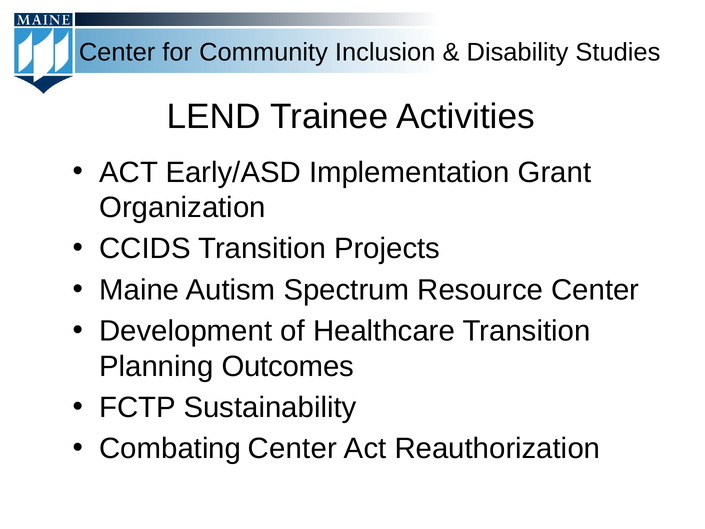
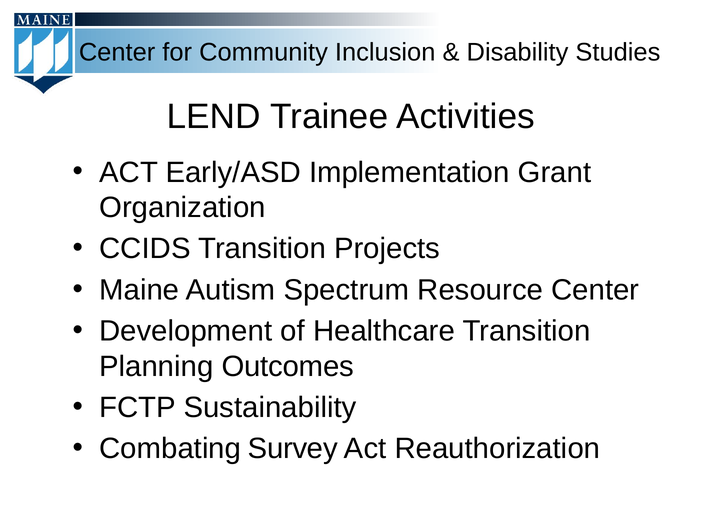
Combating Center: Center -> Survey (293, 448)
